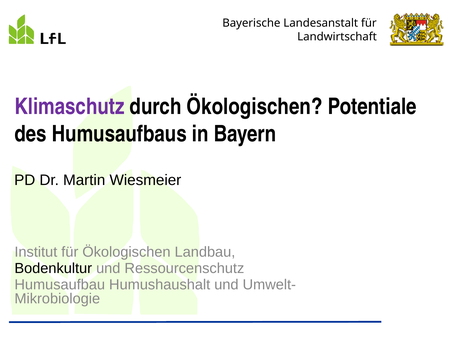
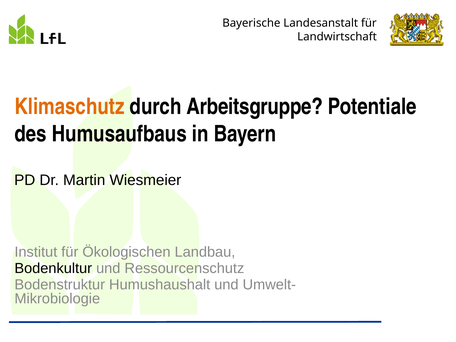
Klimaschutz colour: purple -> orange (69, 107)
durch Ökologischen: Ökologischen -> Arbeitsgruppe (255, 107)
Humusaufbau: Humusaufbau -> Bodenstruktur (60, 285)
